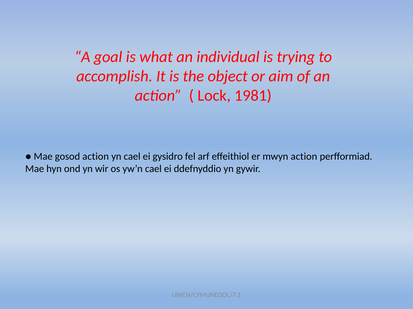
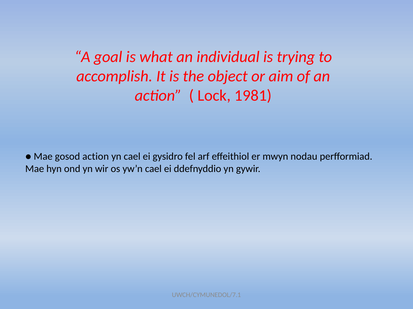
mwyn action: action -> nodau (304, 157)
